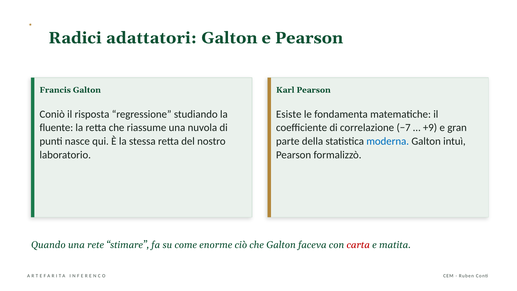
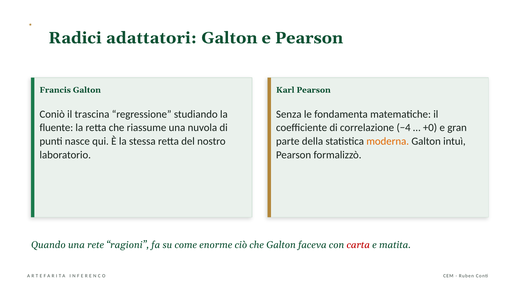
risposta: risposta -> trascina (92, 114)
Esiste: Esiste -> Senza (289, 114)
−7: −7 -> −4 (404, 128)
+9: +9 -> +0 (430, 128)
moderna colour: blue -> orange (388, 141)
stimare: stimare -> ragioni (128, 245)
